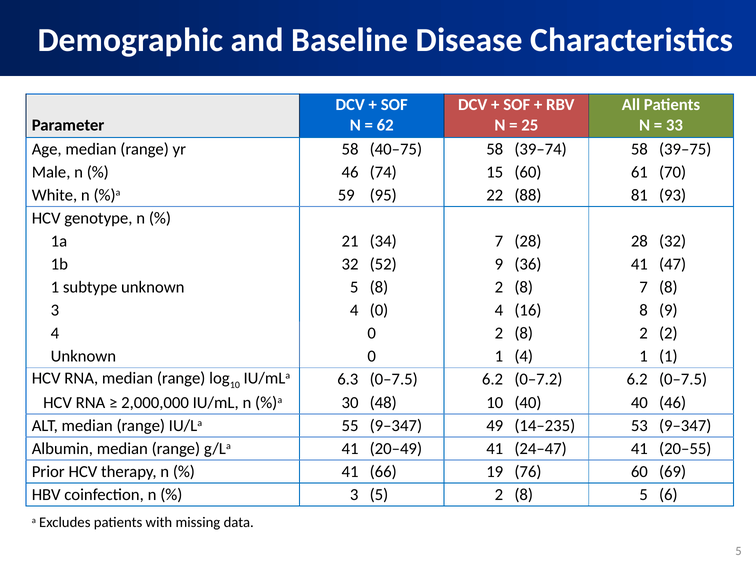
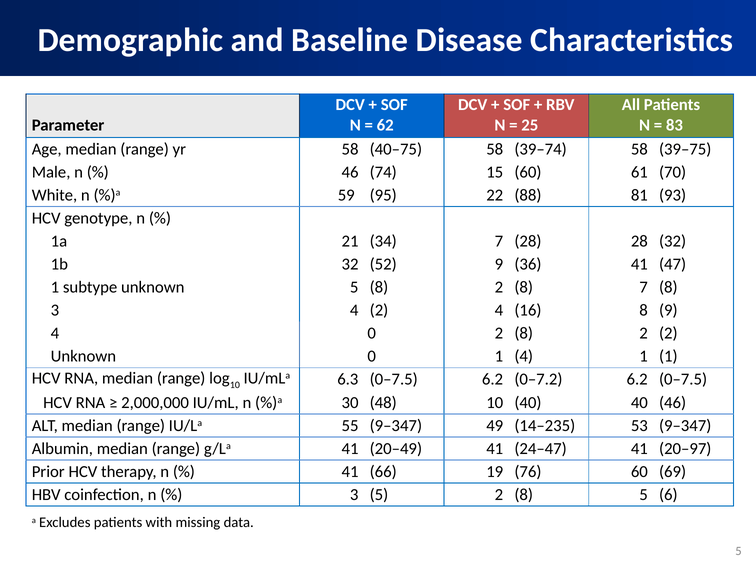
33: 33 -> 83 (674, 125)
3 4 0: 0 -> 2 (379, 310)
20–55: 20–55 -> 20–97 (685, 449)
